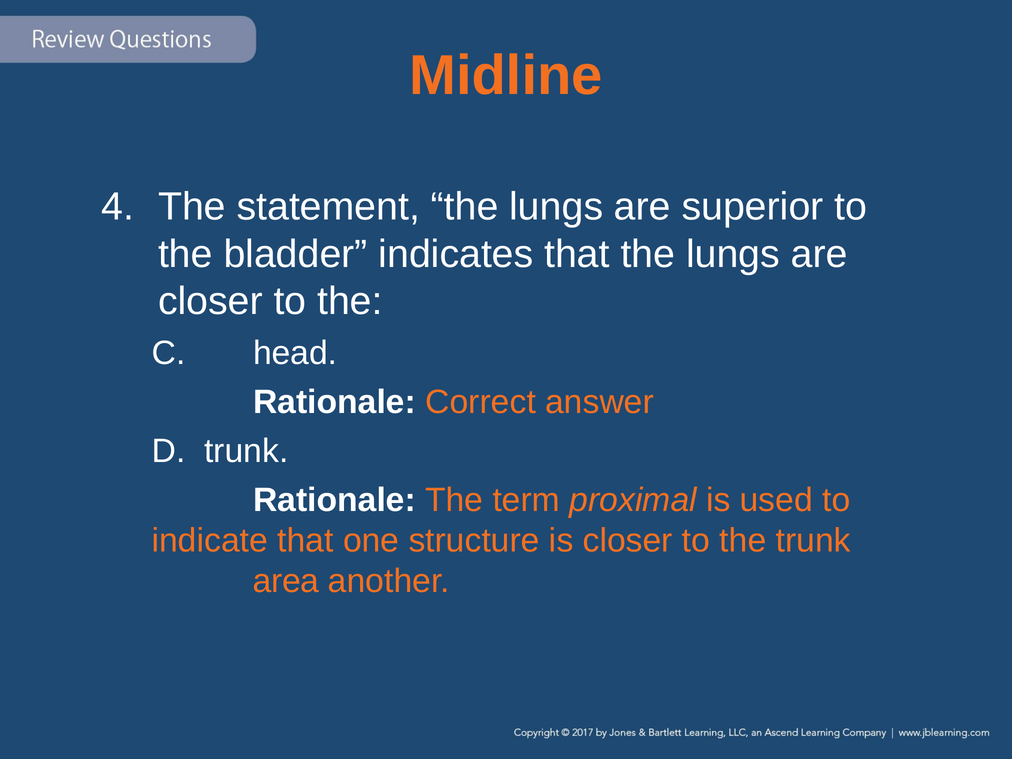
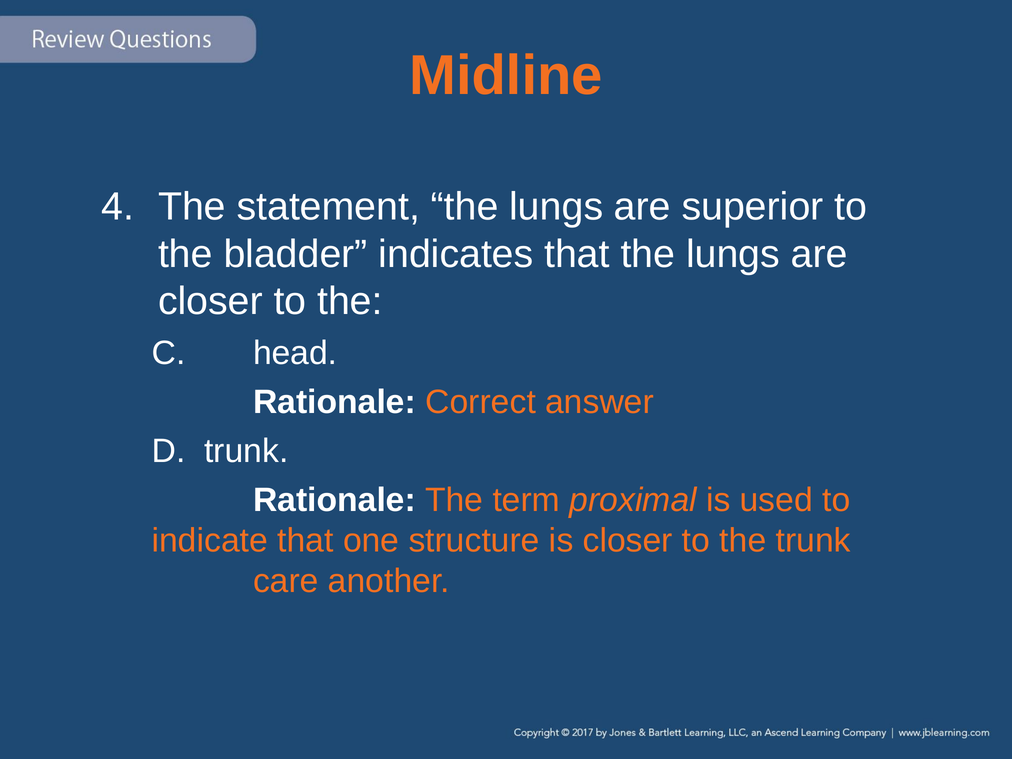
area: area -> care (286, 581)
